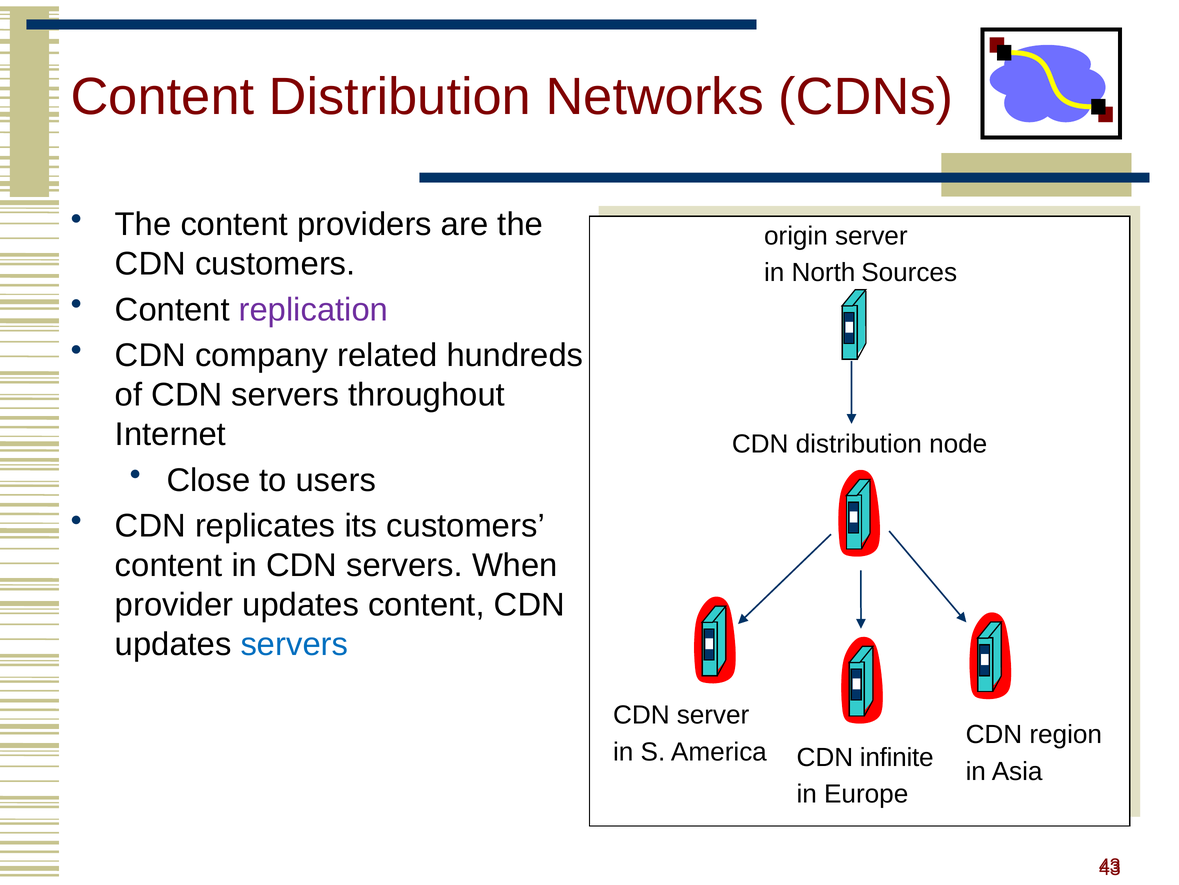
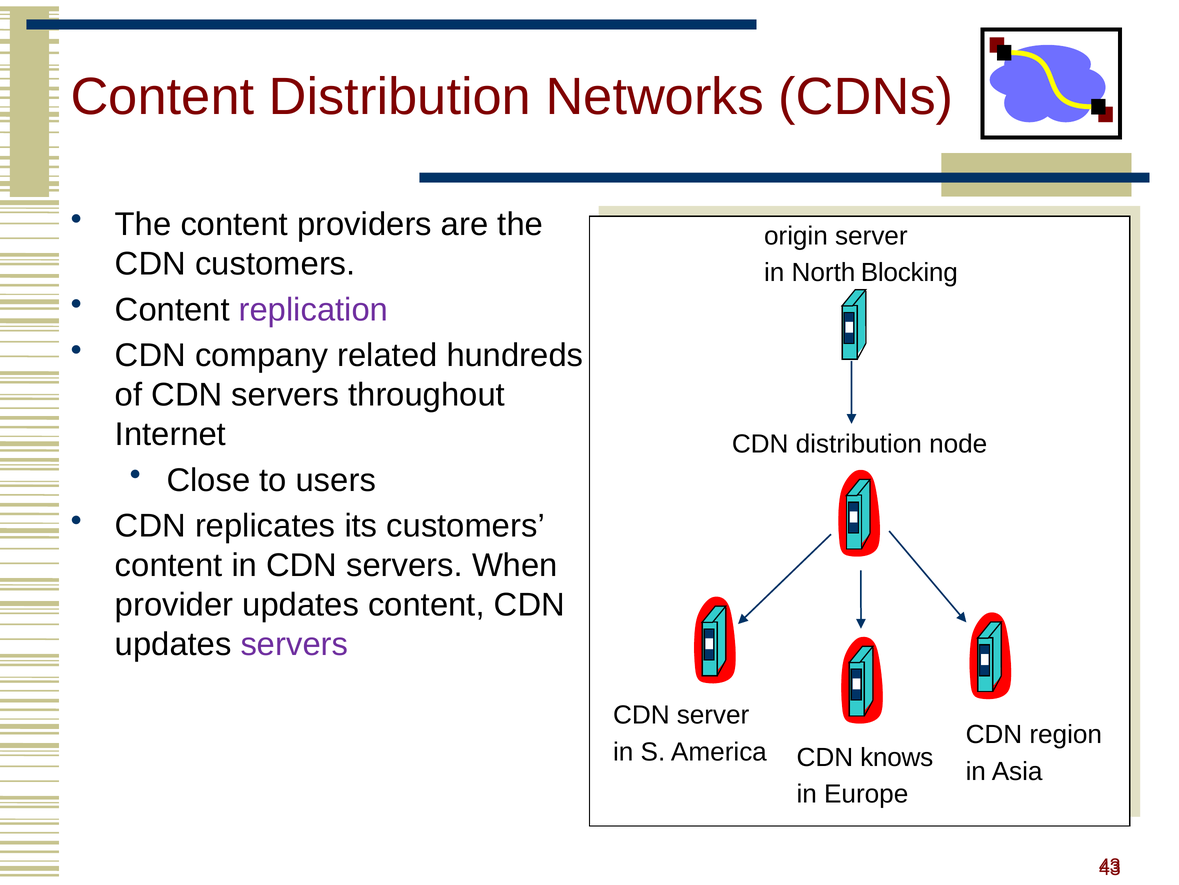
Sources: Sources -> Blocking (909, 272)
servers colour: blue -> purple (294, 644)
infinite: infinite -> knows (897, 757)
